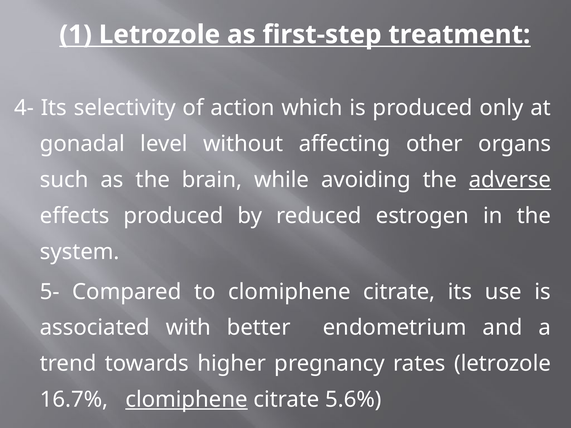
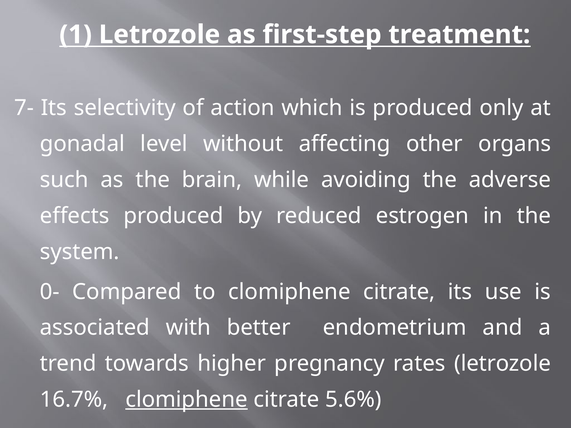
4-: 4- -> 7- (24, 108)
adverse underline: present -> none (510, 180)
5-: 5- -> 0- (50, 292)
